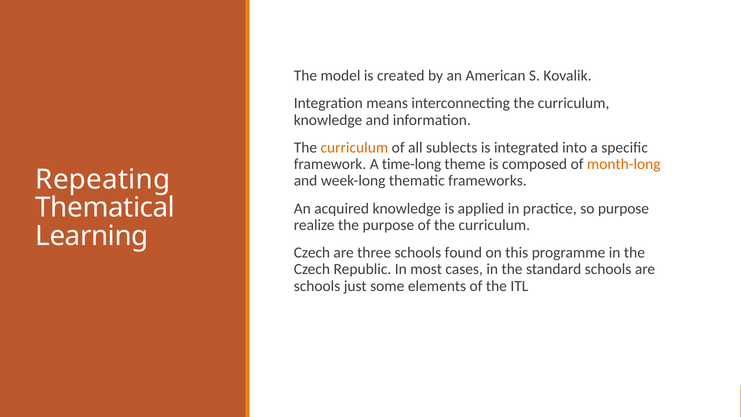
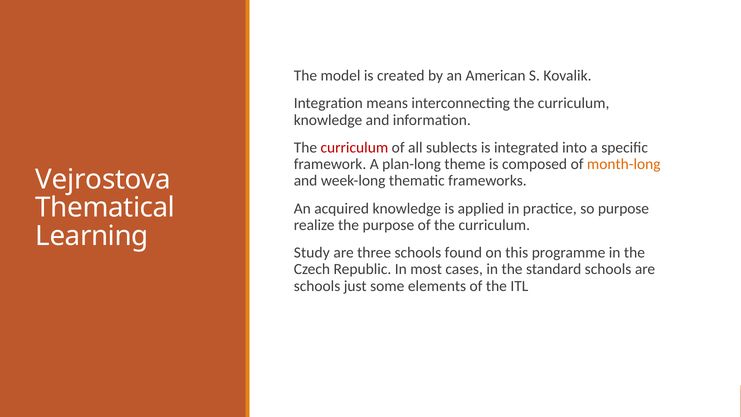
curriculum colour: orange -> red (354, 147)
time-long: time-long -> plan-long (412, 164)
Repeating: Repeating -> Vejrostova (103, 179)
Czech: Czech -> Study (312, 253)
